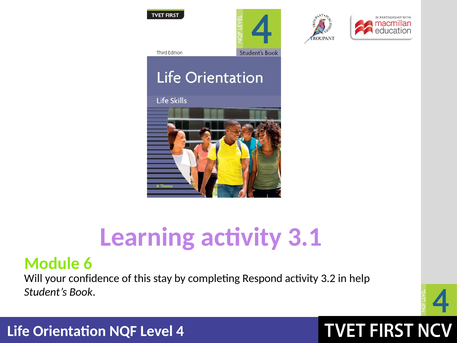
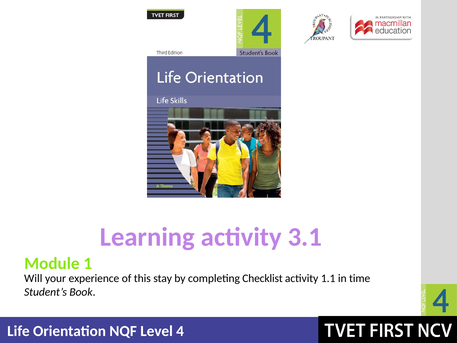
6: 6 -> 1 (88, 263)
confidence: confidence -> experience (94, 278)
Respond: Respond -> Checklist (263, 278)
3.2: 3.2 -> 1.1 (328, 278)
help: help -> time (360, 278)
